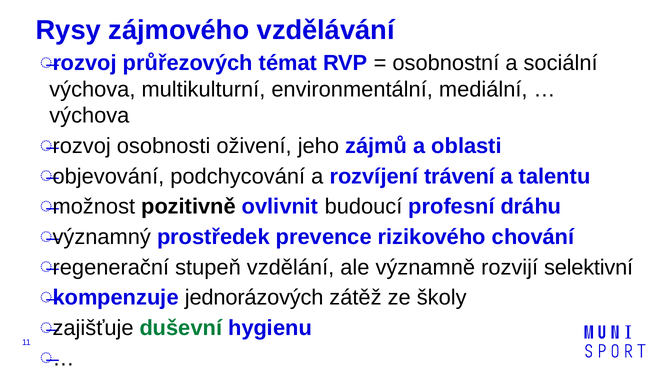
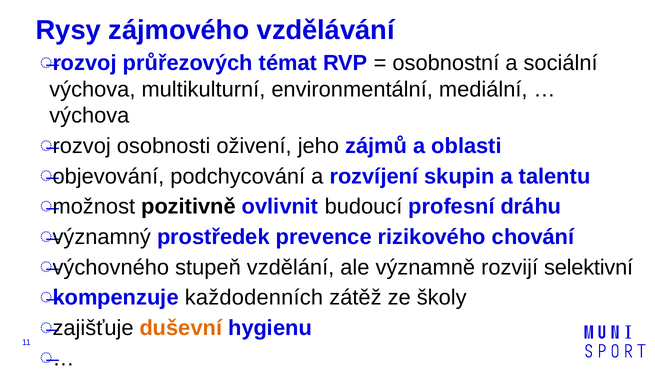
trávení: trávení -> skupin (459, 176)
regenerační: regenerační -> výchovného (111, 267)
jednorázových: jednorázových -> každodenních (254, 297)
duševní colour: green -> orange (181, 328)
